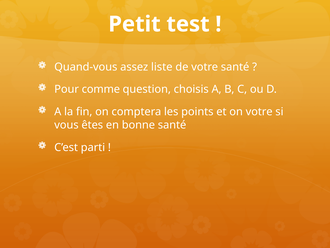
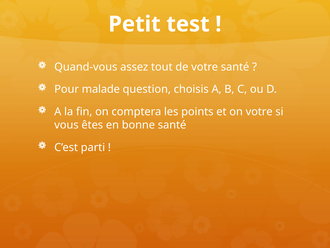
liste: liste -> tout (162, 67)
comme: comme -> malade (101, 89)
